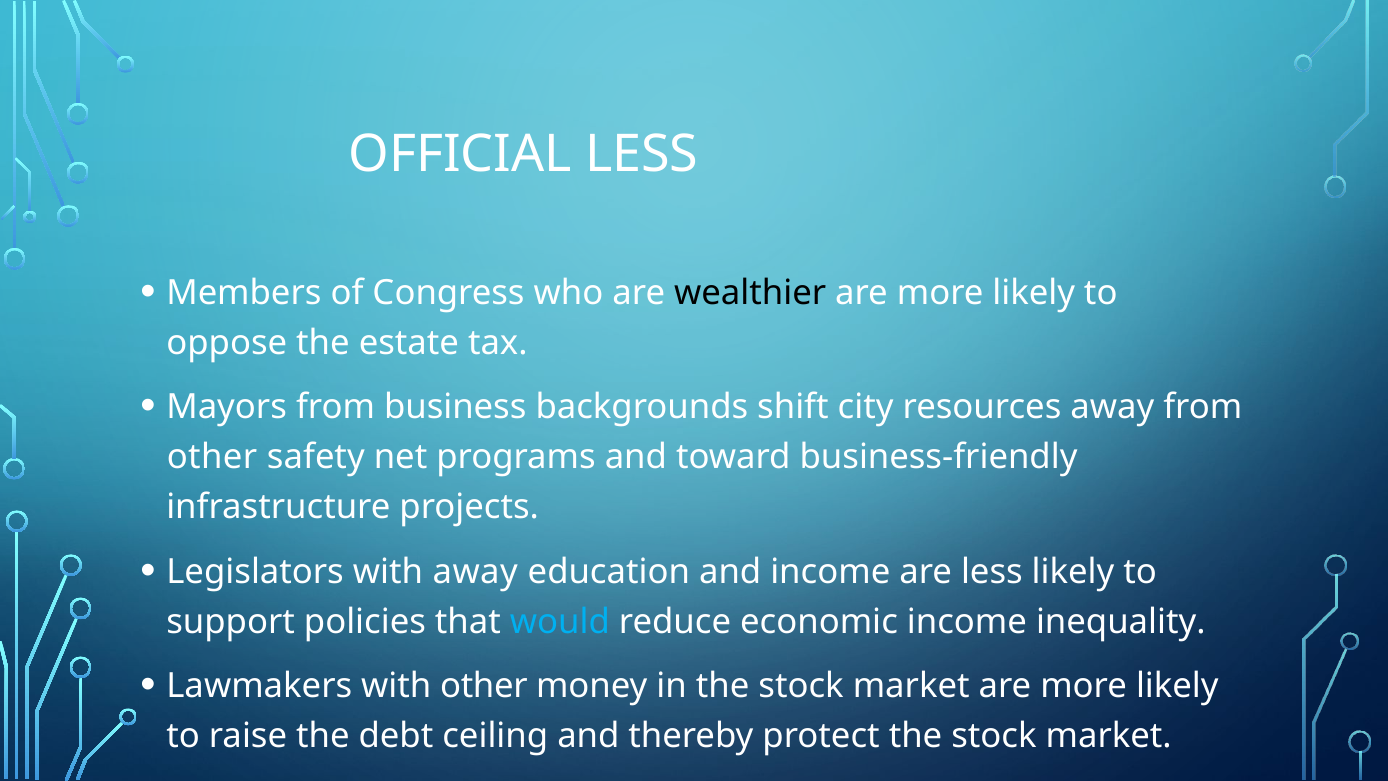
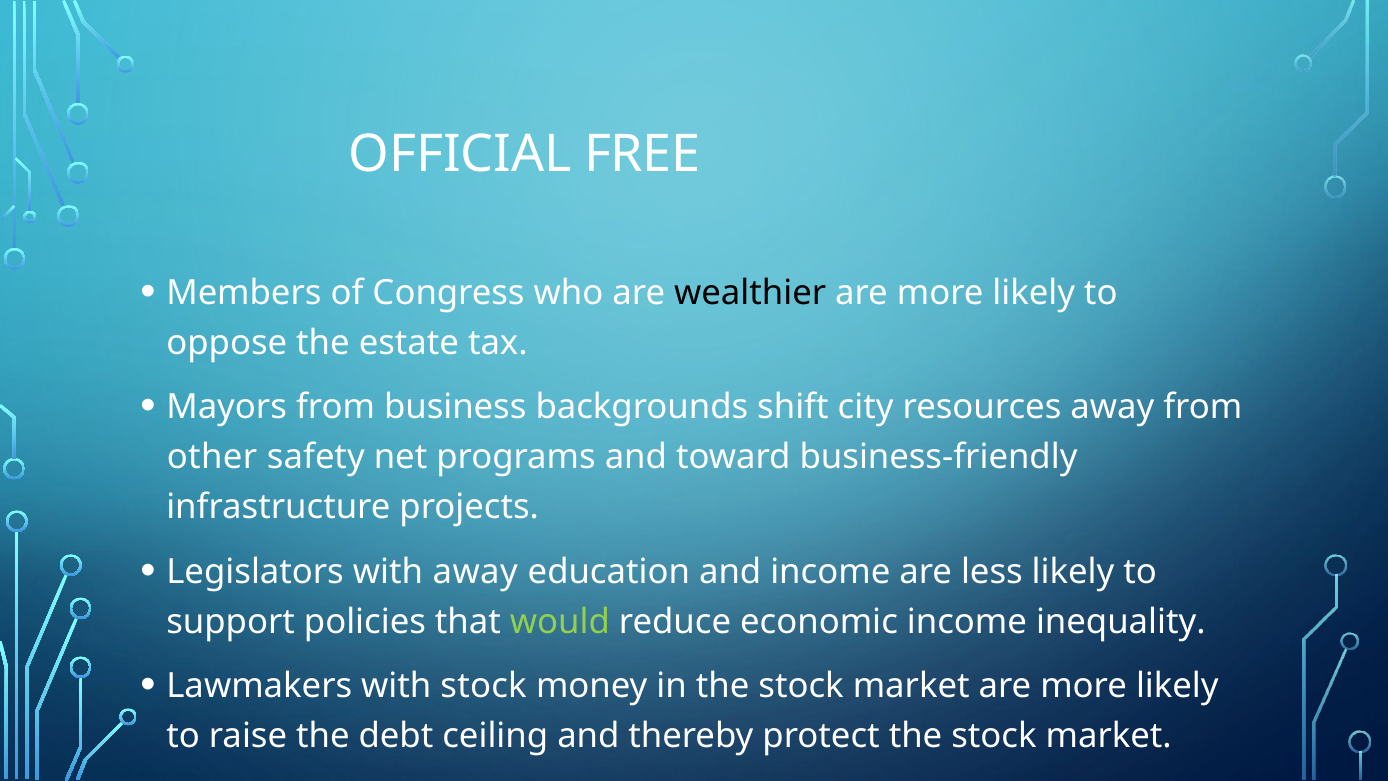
OFFICIAL LESS: LESS -> FREE (642, 154)
would colour: light blue -> light green (560, 622)
with other: other -> stock (484, 686)
